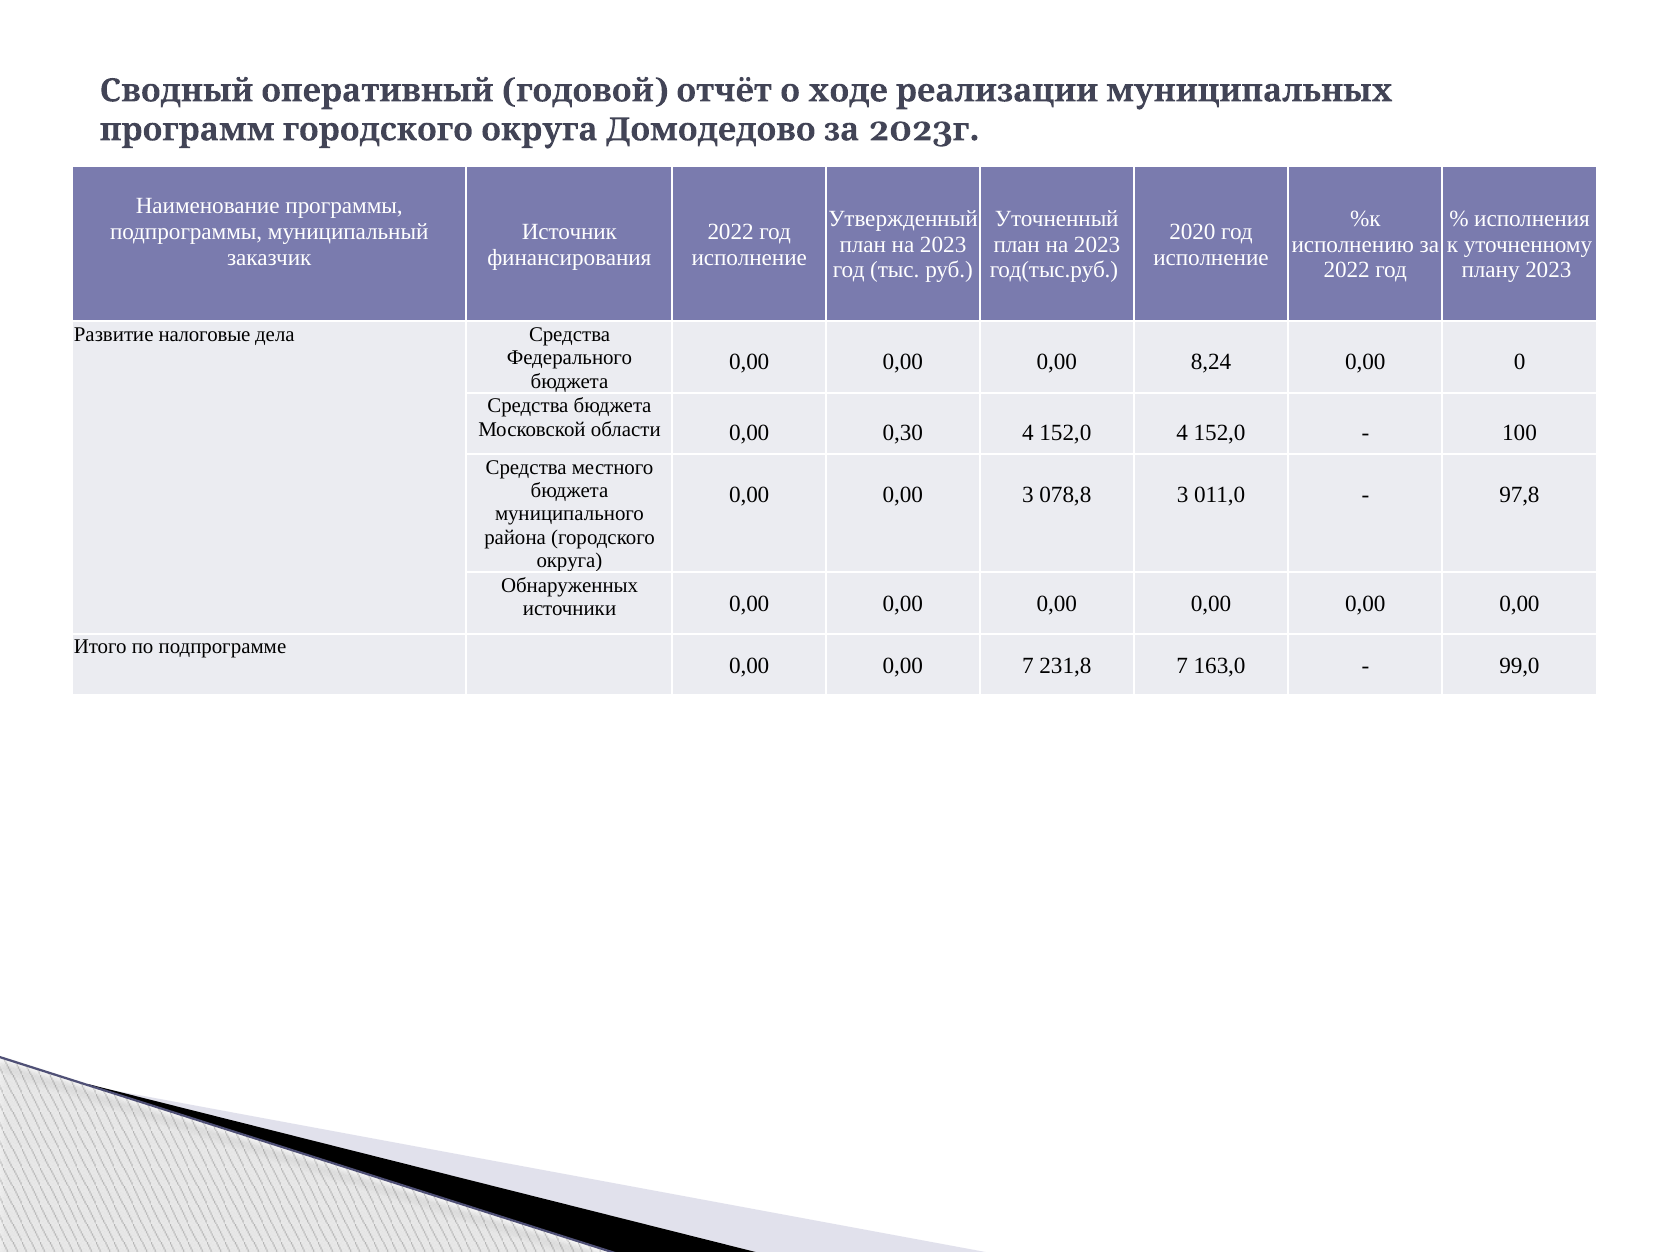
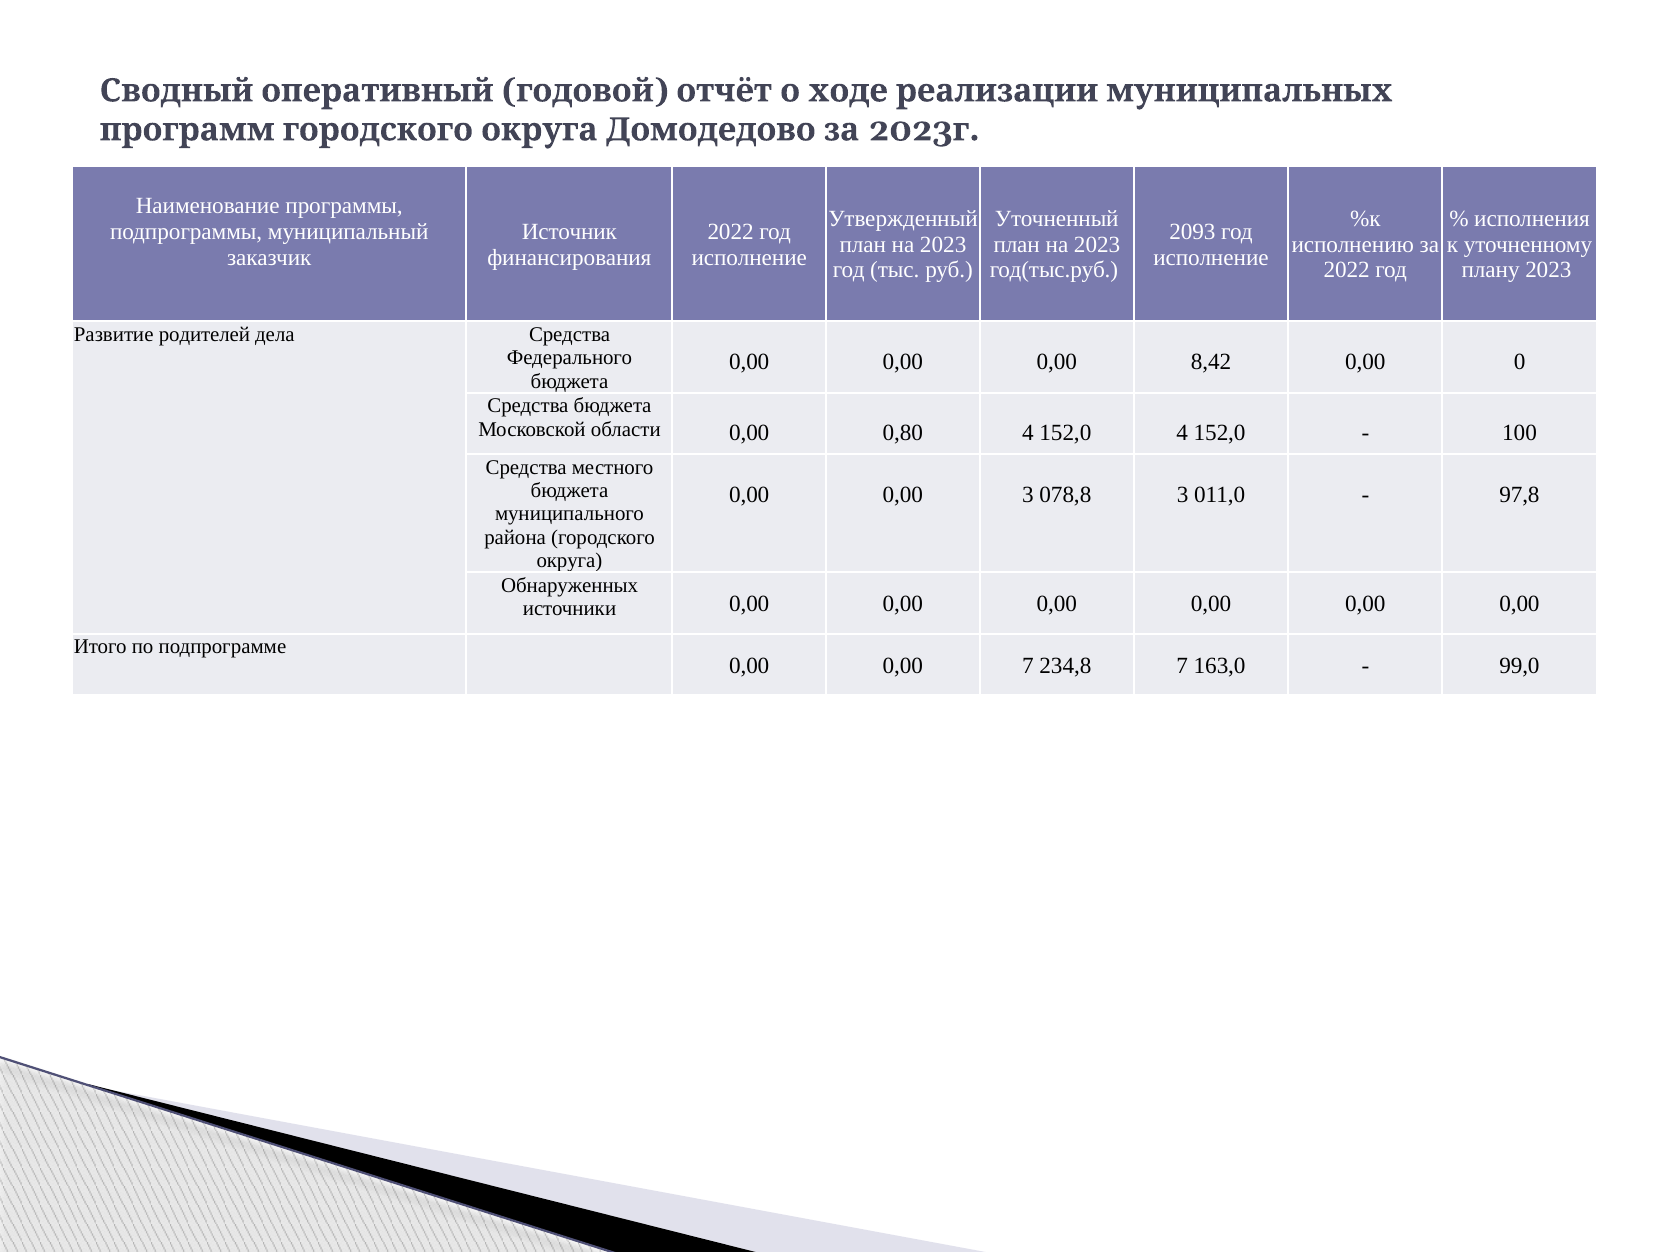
2020: 2020 -> 2093 (1192, 232)
налоговые: налоговые -> родителей (204, 335)
8,24: 8,24 -> 8,42 (1211, 361)
0,30: 0,30 -> 0,80 (903, 433)
231,8: 231,8 -> 234,8 (1065, 665)
